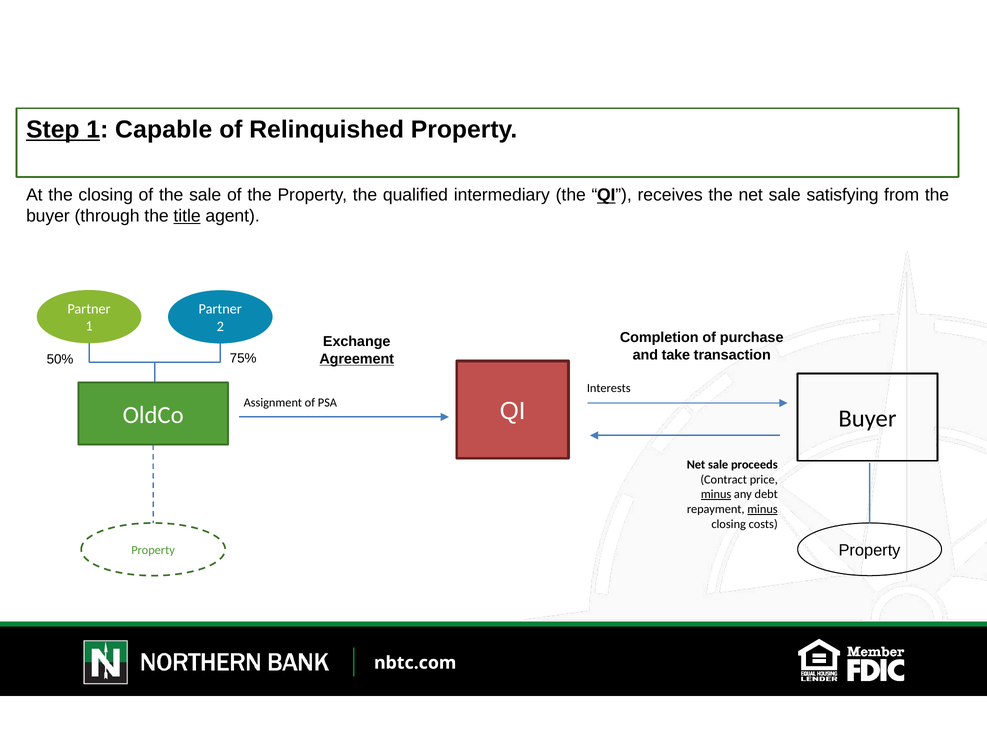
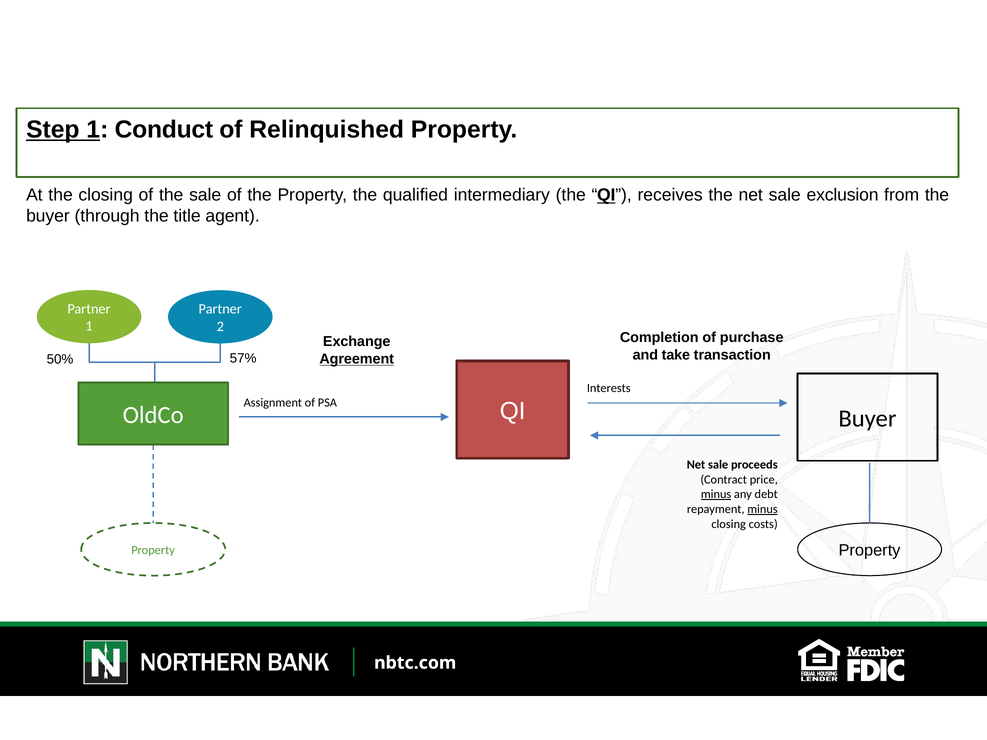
Capable: Capable -> Conduct (164, 130)
satisfying: satisfying -> exclusion (843, 195)
title underline: present -> none (187, 216)
75%: 75% -> 57% (243, 359)
